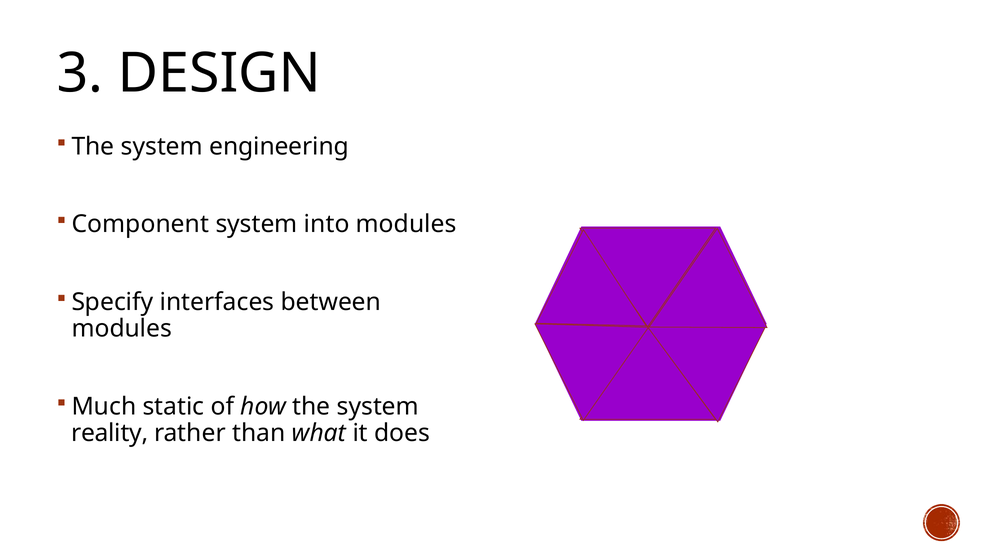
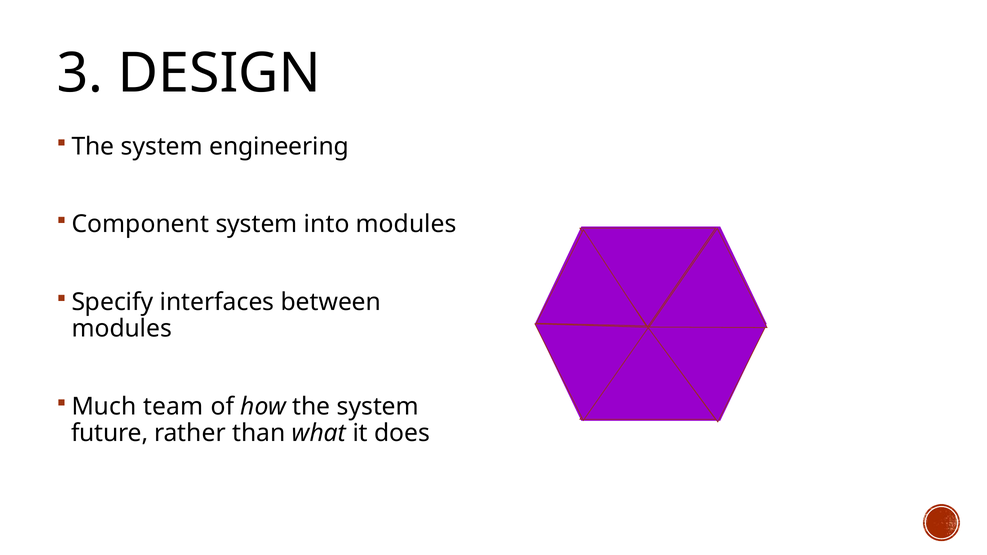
static: static -> team (173, 407)
reality: reality -> future (110, 433)
